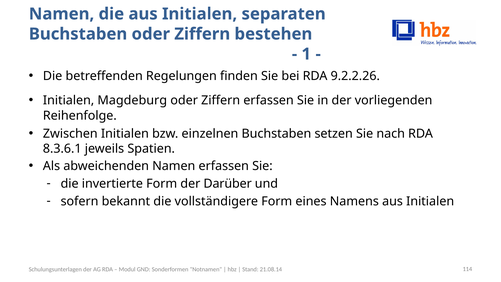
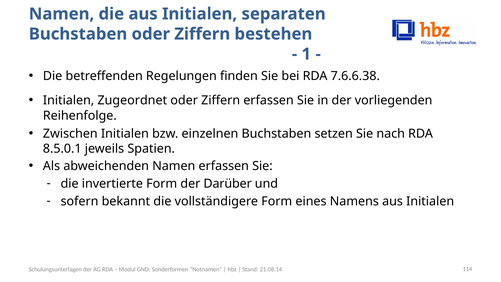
9.2.2.26: 9.2.2.26 -> 7.6.6.38 (355, 76)
Magdeburg: Magdeburg -> Zugeordnet (132, 100)
8.3.6.1: 8.3.6.1 -> 8.5.0.1 (62, 149)
